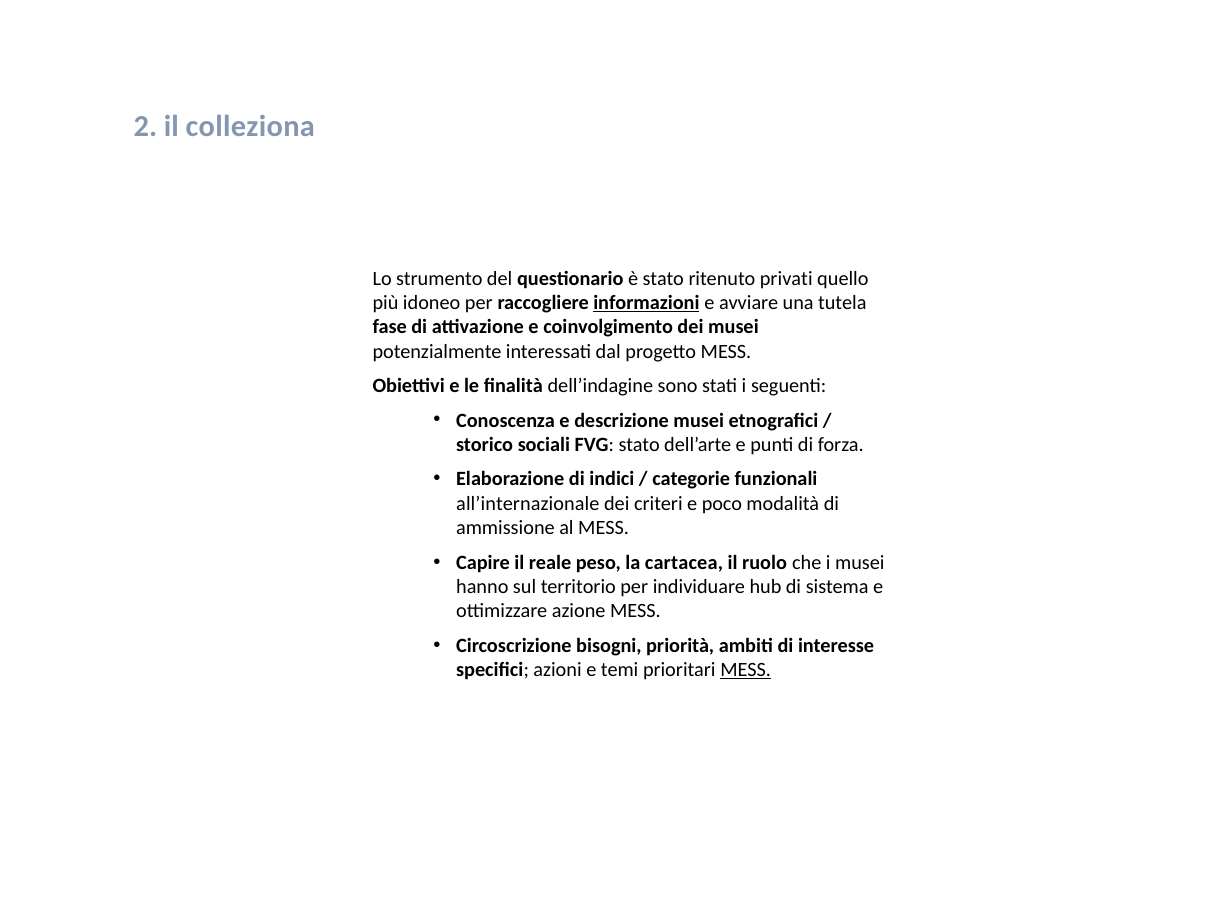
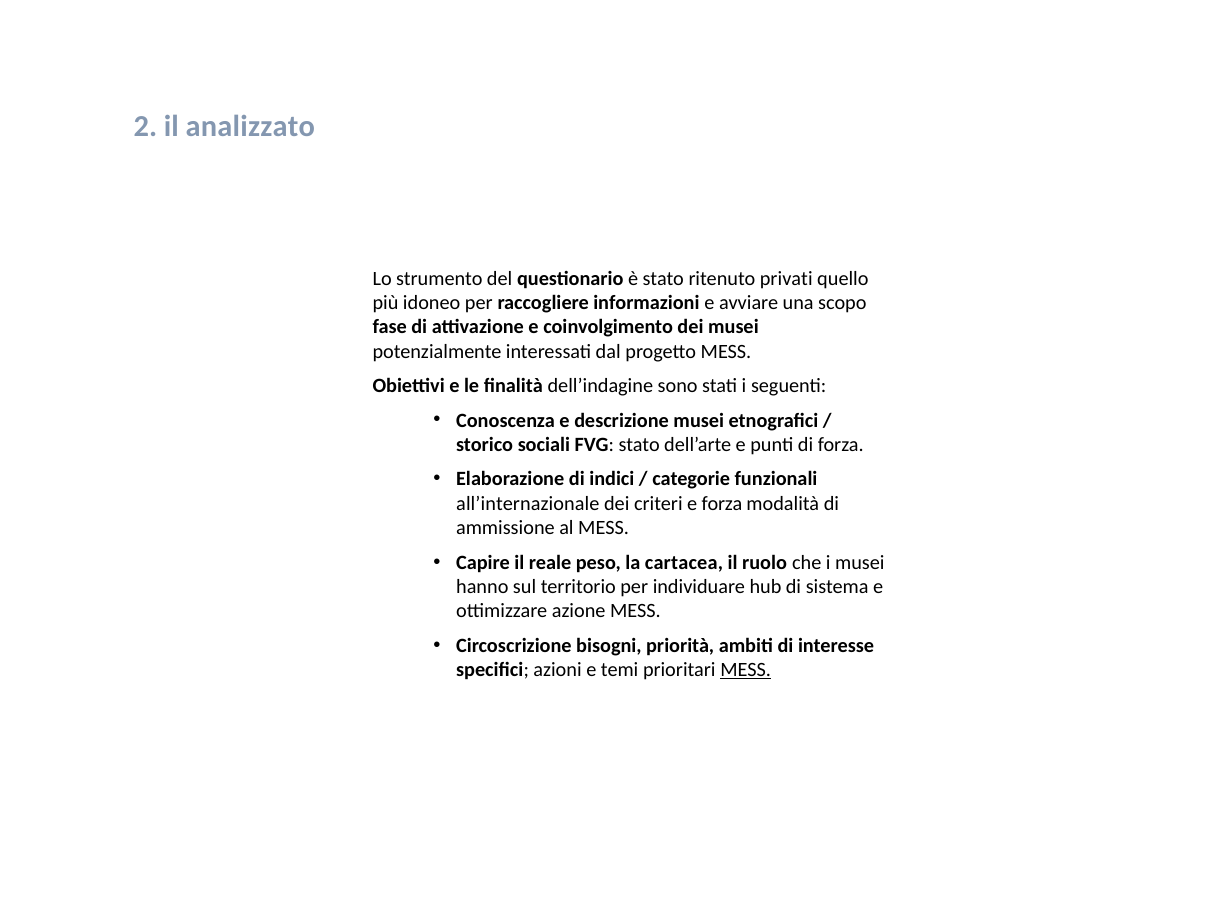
colleziona: colleziona -> analizzato (250, 127)
informazioni underline: present -> none (646, 303)
tutela: tutela -> scopo (842, 303)
e poco: poco -> forza (722, 503)
